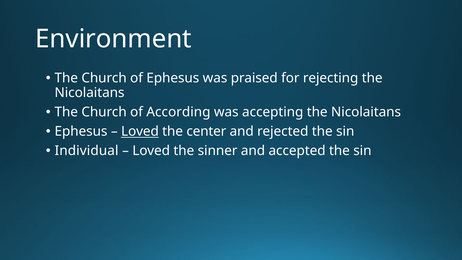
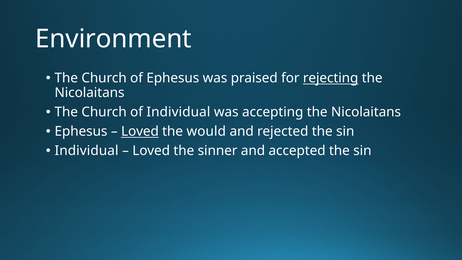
rejecting underline: none -> present (331, 78)
of According: According -> Individual (178, 112)
center: center -> would (206, 131)
